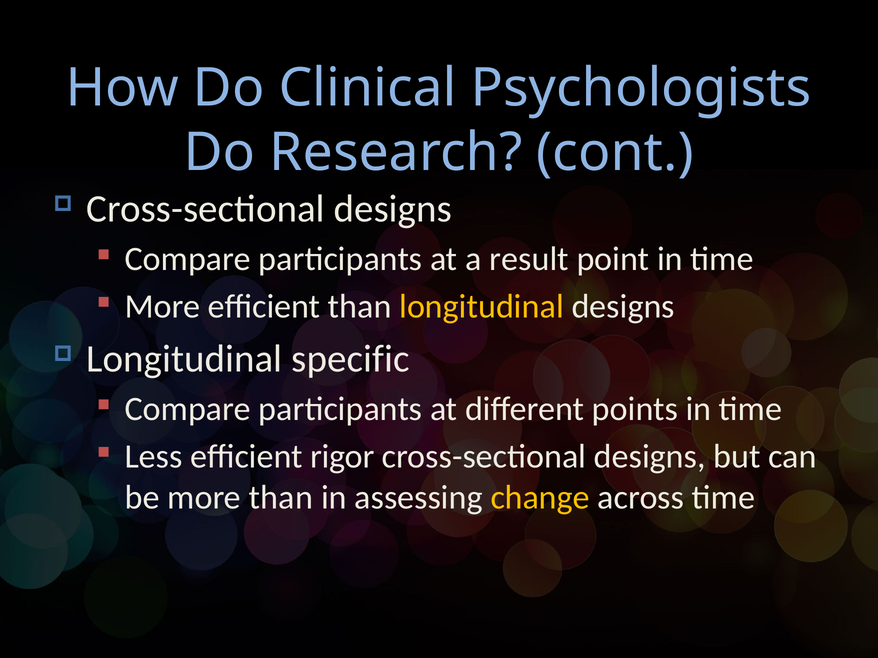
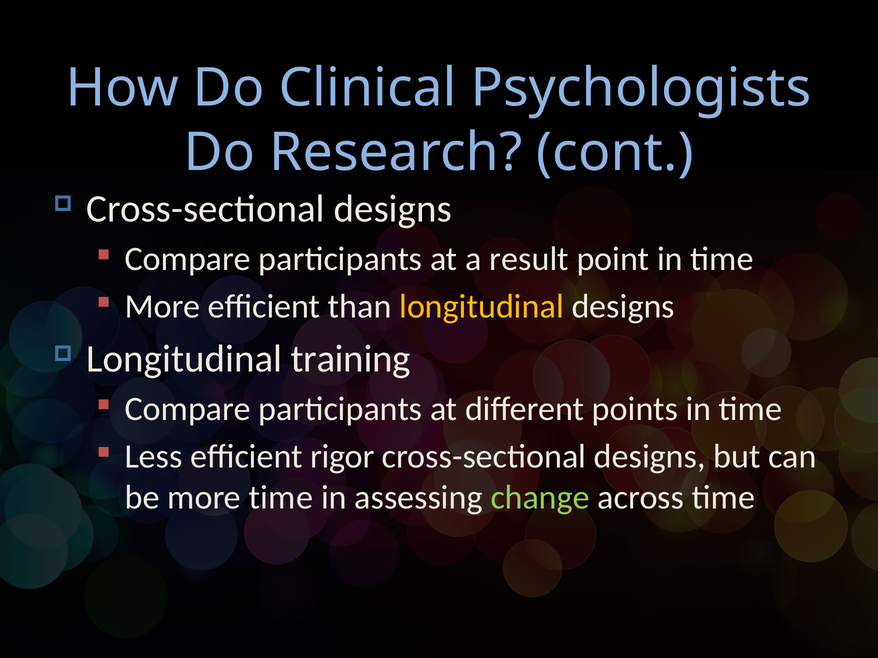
specific: specific -> training (351, 359)
more than: than -> time (281, 498)
change colour: yellow -> light green (540, 498)
